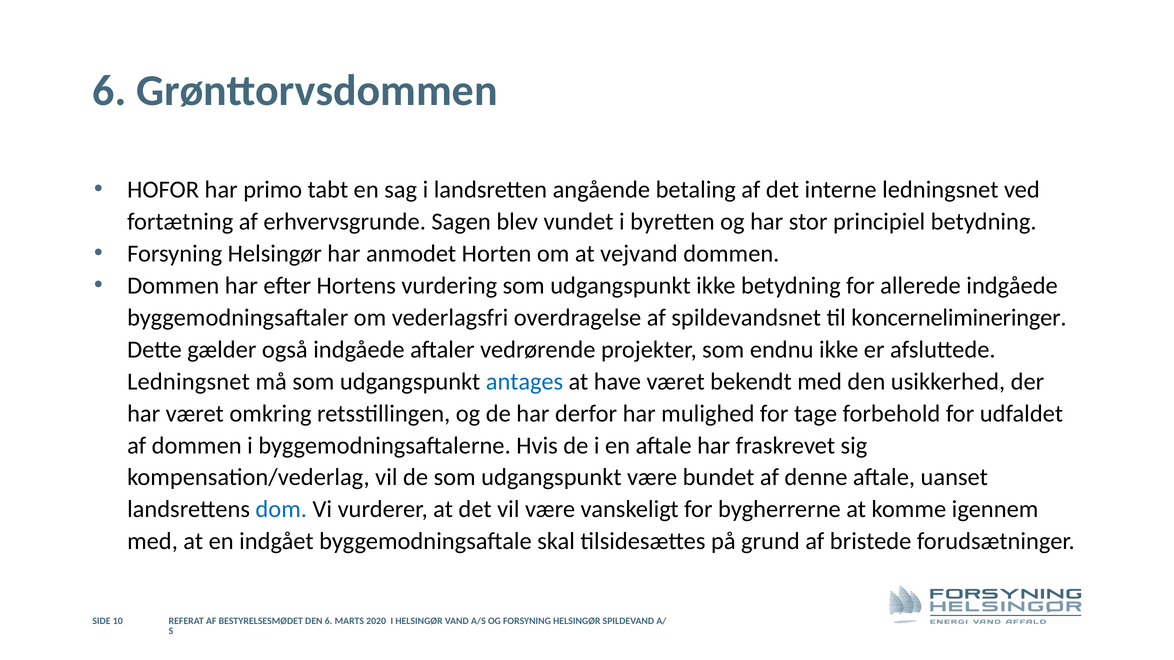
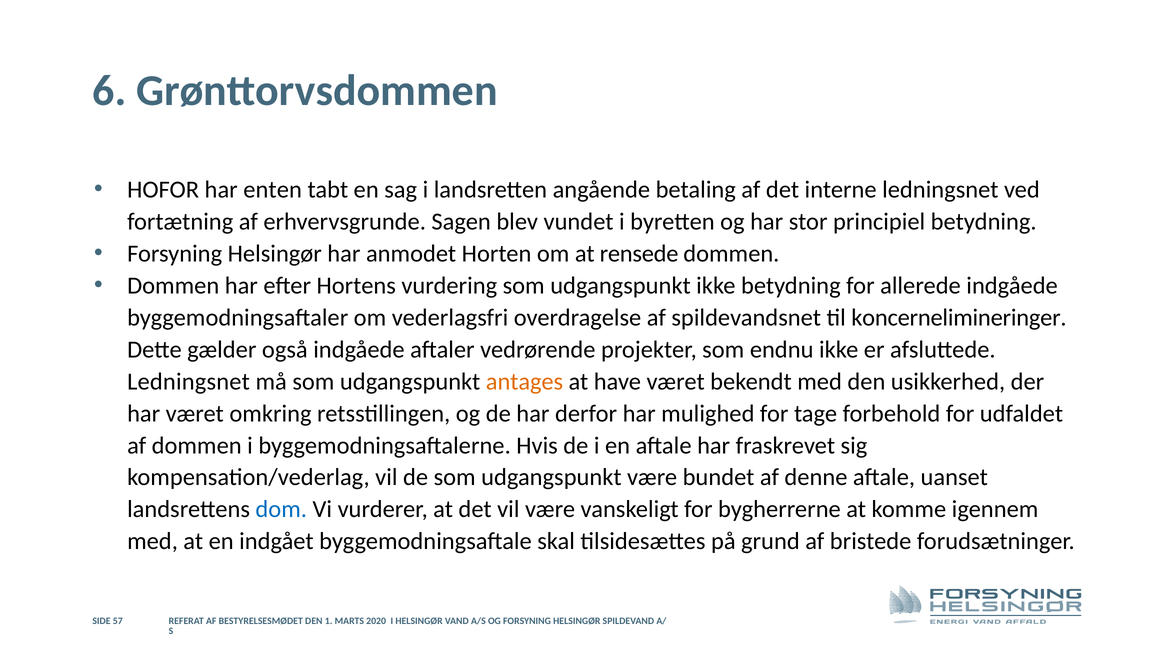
primo: primo -> enten (273, 190)
vejvand: vejvand -> rensede (639, 254)
antages colour: blue -> orange (524, 382)
10: 10 -> 57 (118, 621)
DEN 6: 6 -> 1 (329, 621)
